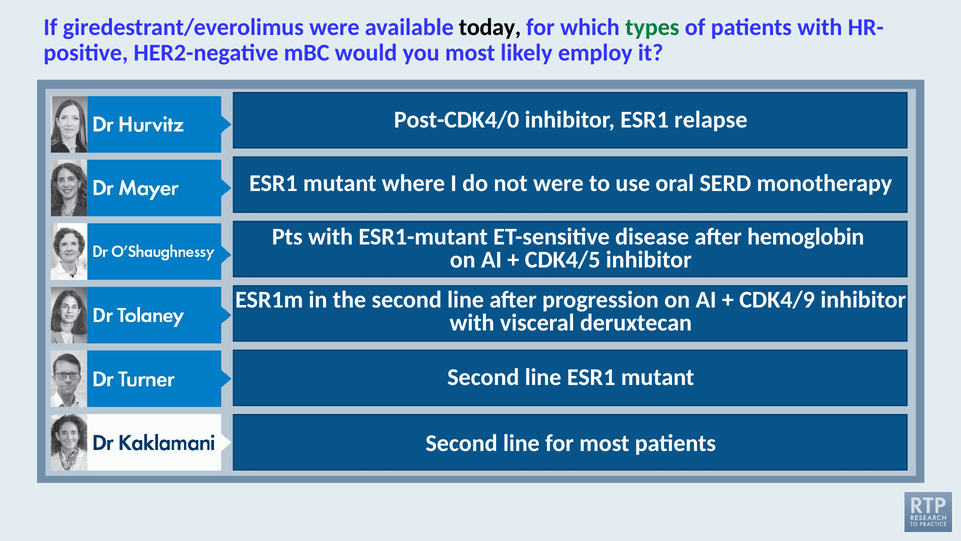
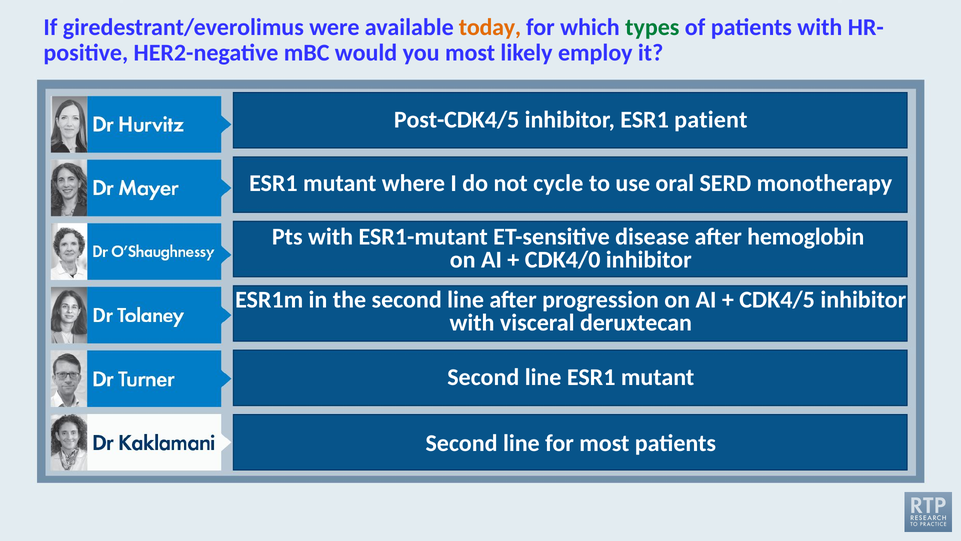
today colour: black -> orange (490, 27)
Post-CDK4/0: Post-CDK4/0 -> Post-CDK4/5 (457, 120)
relapse: relapse -> patient (711, 120)
not were: were -> cycle (558, 183)
CDK4/5: CDK4/5 -> CDK4/0 (563, 260)
CDK4/9: CDK4/9 -> CDK4/5 (777, 300)
